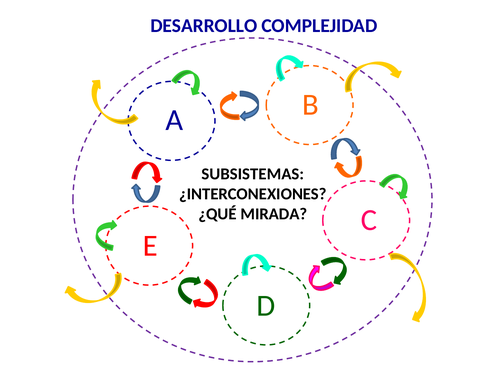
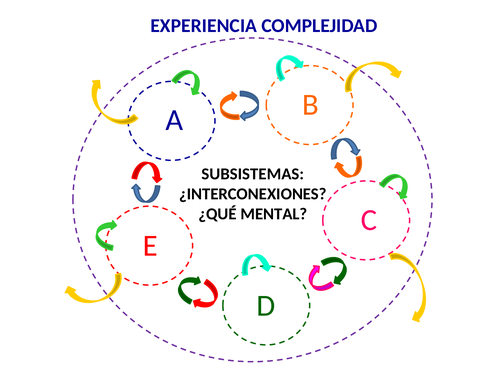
DESARROLLO: DESARROLLO -> EXPERIENCIA (204, 26)
MIRADA: MIRADA -> MENTAL (274, 214)
